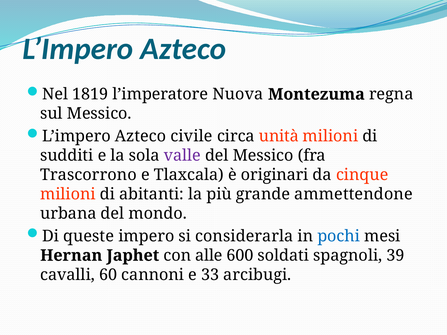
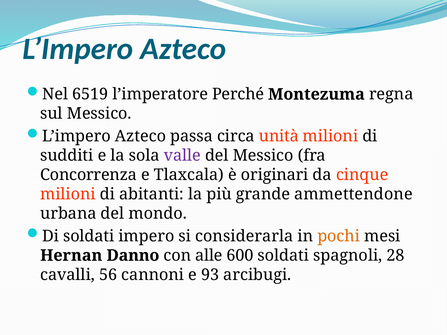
1819: 1819 -> 6519 (90, 94)
Nuova: Nuova -> Perché (238, 94)
civile: civile -> passa (192, 136)
Trascorrono: Trascorrono -> Concorrenza (89, 175)
Di queste: queste -> soldati (89, 236)
pochi colour: blue -> orange (339, 236)
Japhet: Japhet -> Danno (133, 256)
39: 39 -> 28 (395, 256)
60: 60 -> 56 (108, 275)
33: 33 -> 93 (210, 275)
